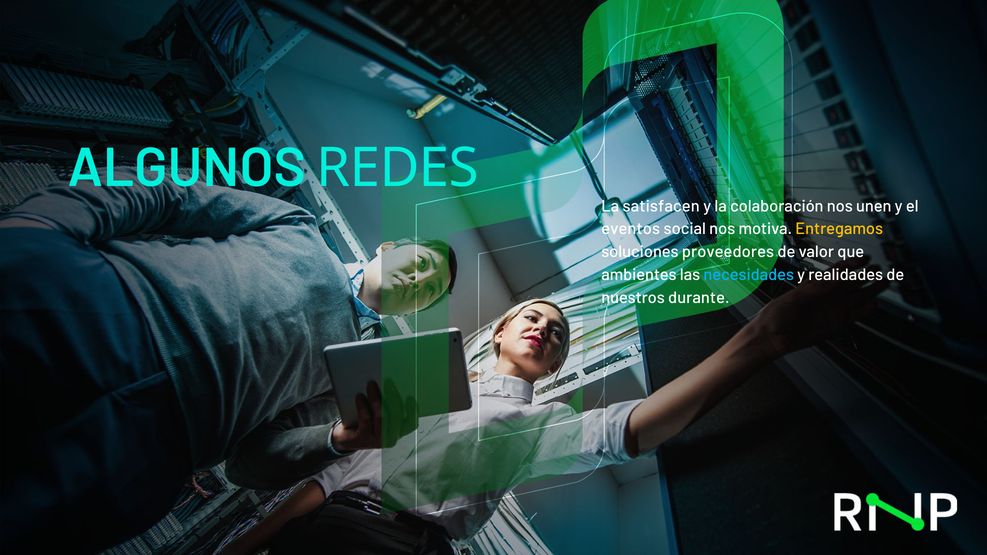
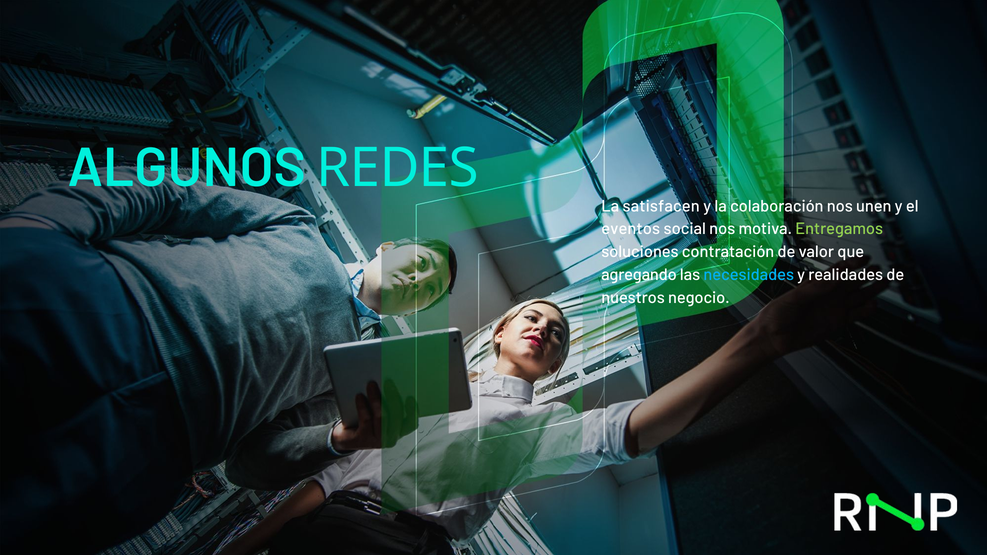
Entregamos colour: yellow -> light green (839, 229)
proveedores: proveedores -> contratación (728, 252)
ambientes: ambientes -> agregando (639, 275)
durante: durante -> negocio (699, 298)
